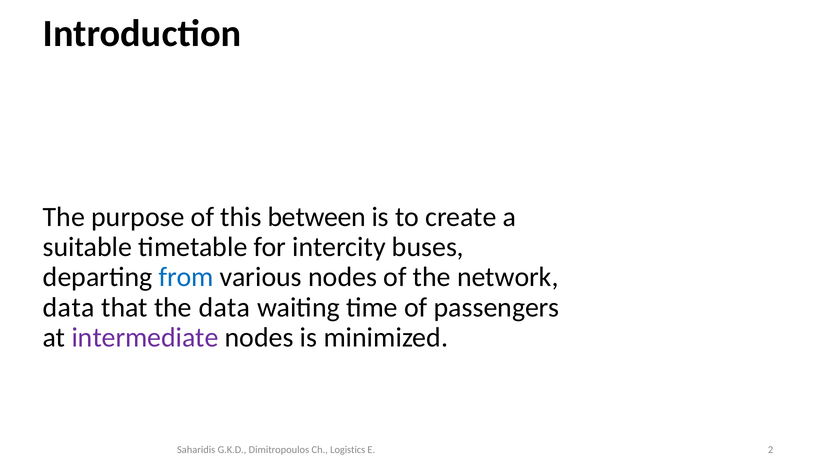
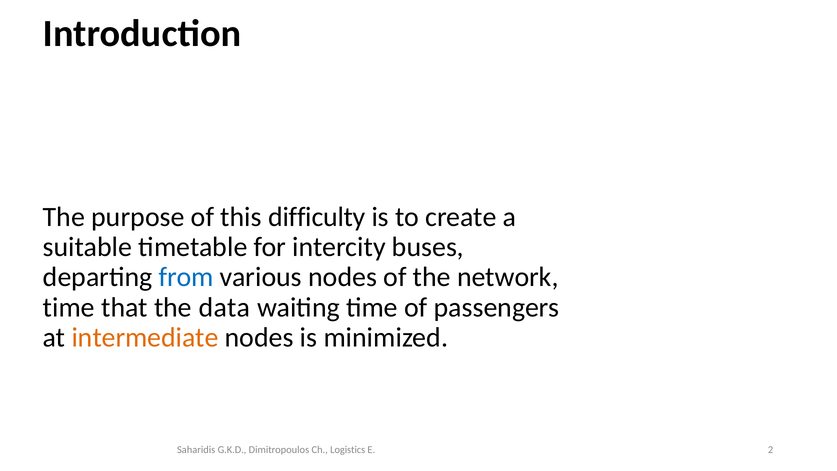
between: between -> difficulty (317, 217)
data: data -> time (69, 307)
intermediate colour: purple -> orange (145, 337)
